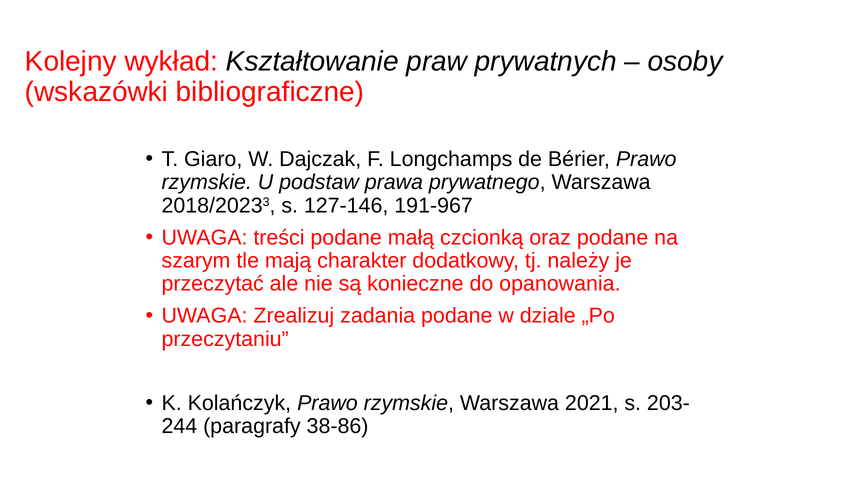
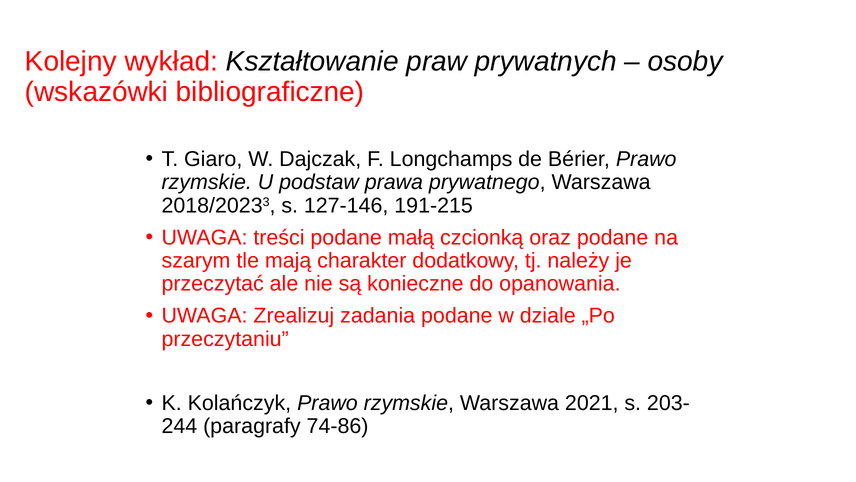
191-967: 191-967 -> 191-215 (434, 205)
38-86: 38-86 -> 74-86 (338, 426)
